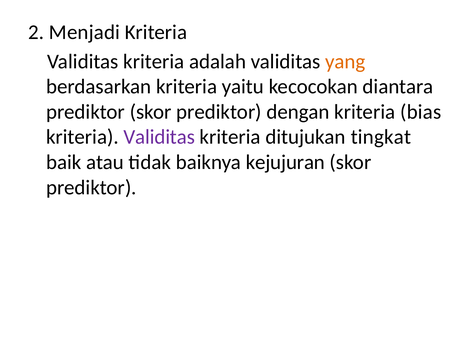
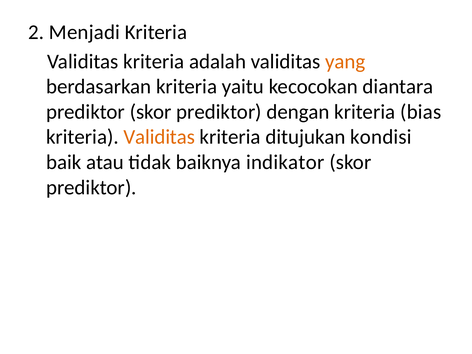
Validitas colour: purple -> orange (159, 137)
tingkat: tingkat -> kondisi (381, 137)
kejujuran: kejujuran -> indikator (285, 162)
